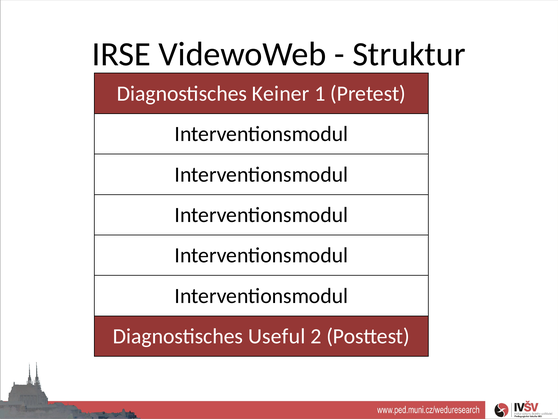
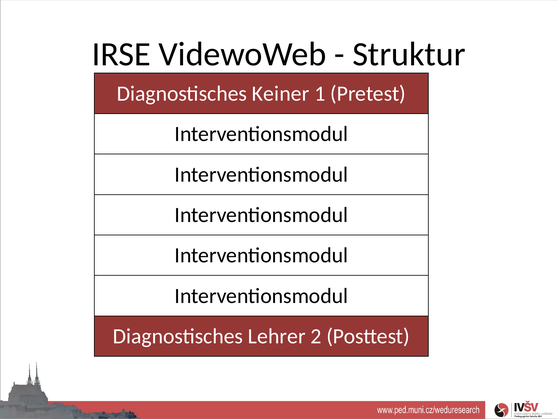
Useful: Useful -> Lehrer (277, 336)
